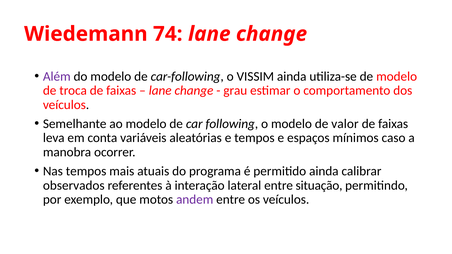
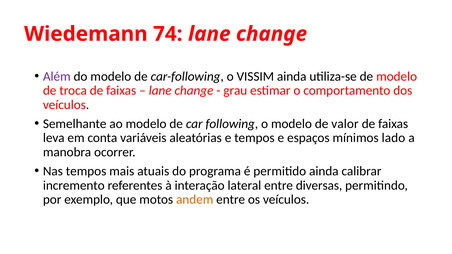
caso: caso -> lado (393, 138)
observados: observados -> incremento (74, 186)
situação: situação -> diversas (319, 186)
andem colour: purple -> orange (195, 200)
